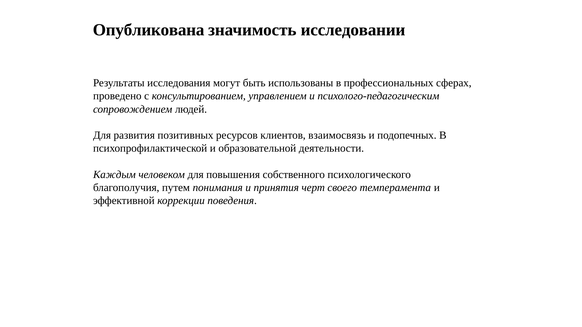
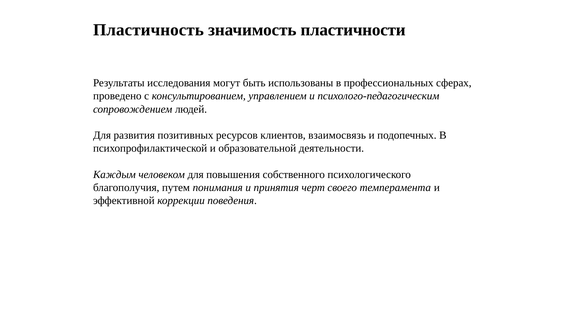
Опубликована: Опубликована -> Пластичность (148, 30)
исследовании: исследовании -> пластичности (353, 30)
